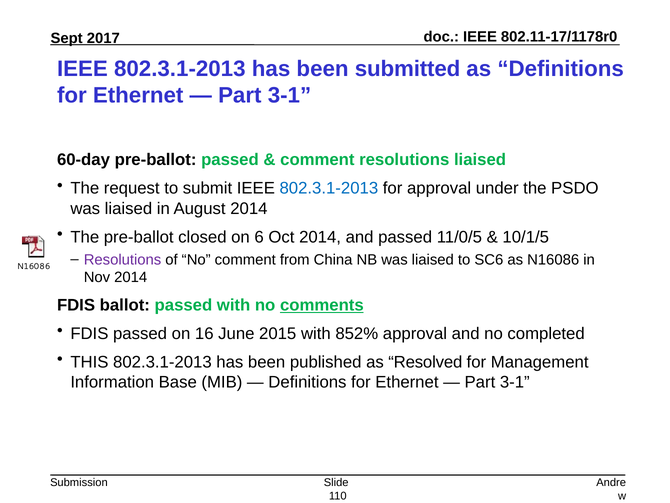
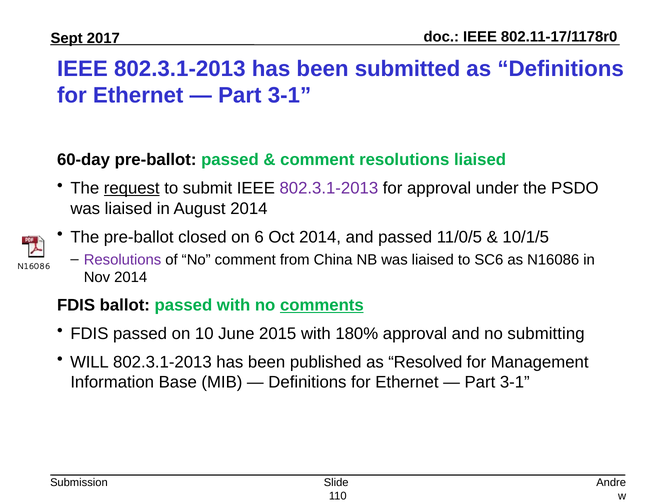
request underline: none -> present (132, 188)
802.3.1-2013 colour: blue -> purple (329, 188)
16: 16 -> 10 (204, 333)
852%: 852% -> 180% (357, 333)
completed: completed -> submitting (546, 333)
THIS: THIS -> WILL (89, 362)
